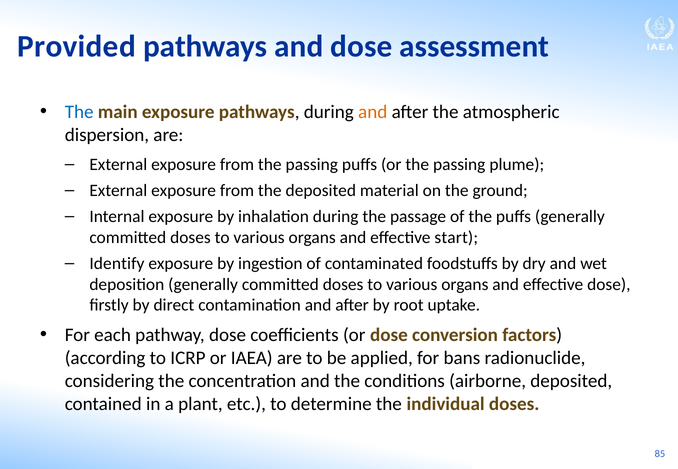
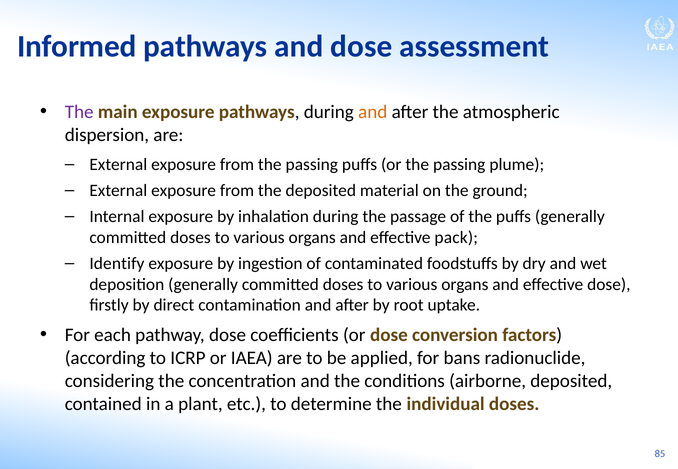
Provided: Provided -> Informed (77, 47)
The colour: blue -> purple (79, 112)
start: start -> pack (456, 238)
